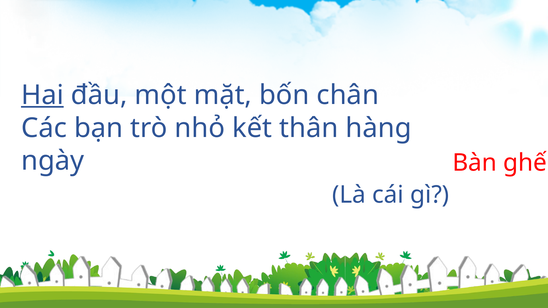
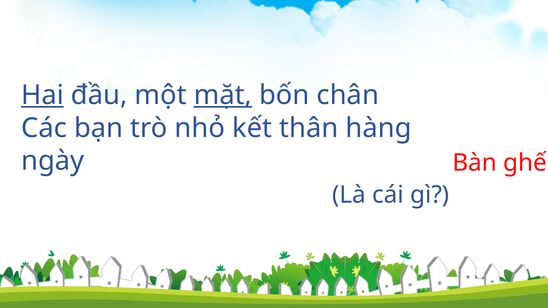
mặt underline: none -> present (223, 95)
